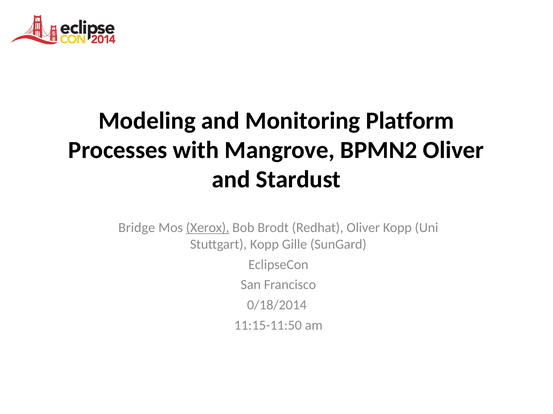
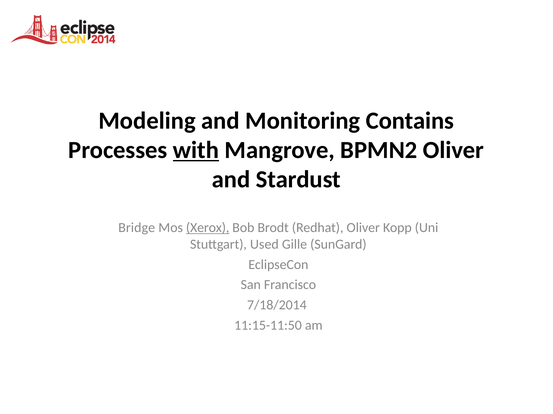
Platform: Platform -> Contains (410, 121)
with underline: none -> present (196, 150)
Stuttgart Kopp: Kopp -> Used (264, 245)
0/18/2014: 0/18/2014 -> 7/18/2014 (277, 306)
